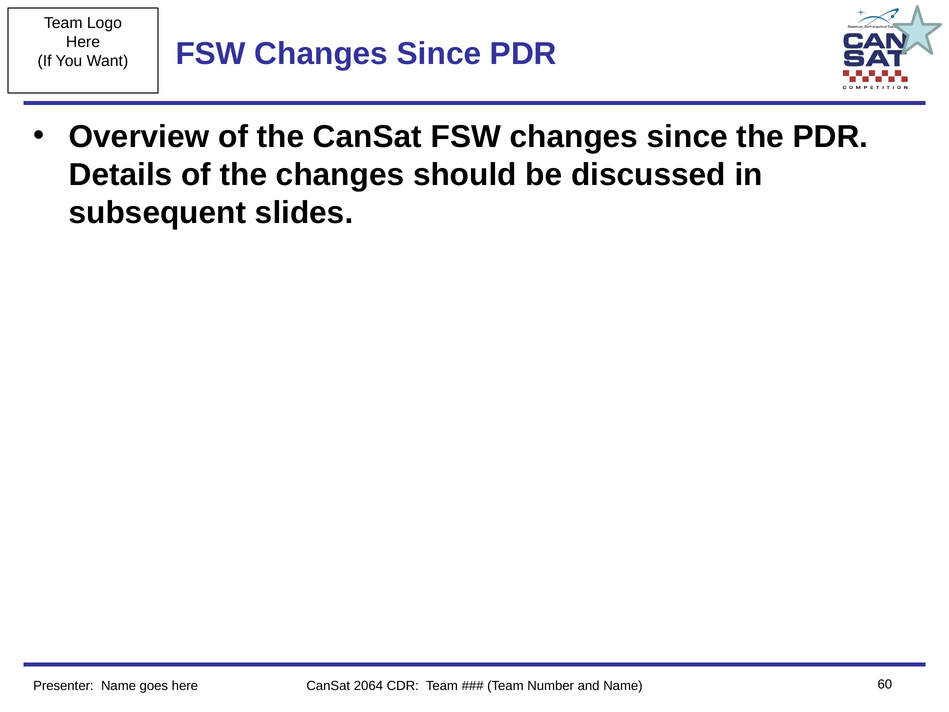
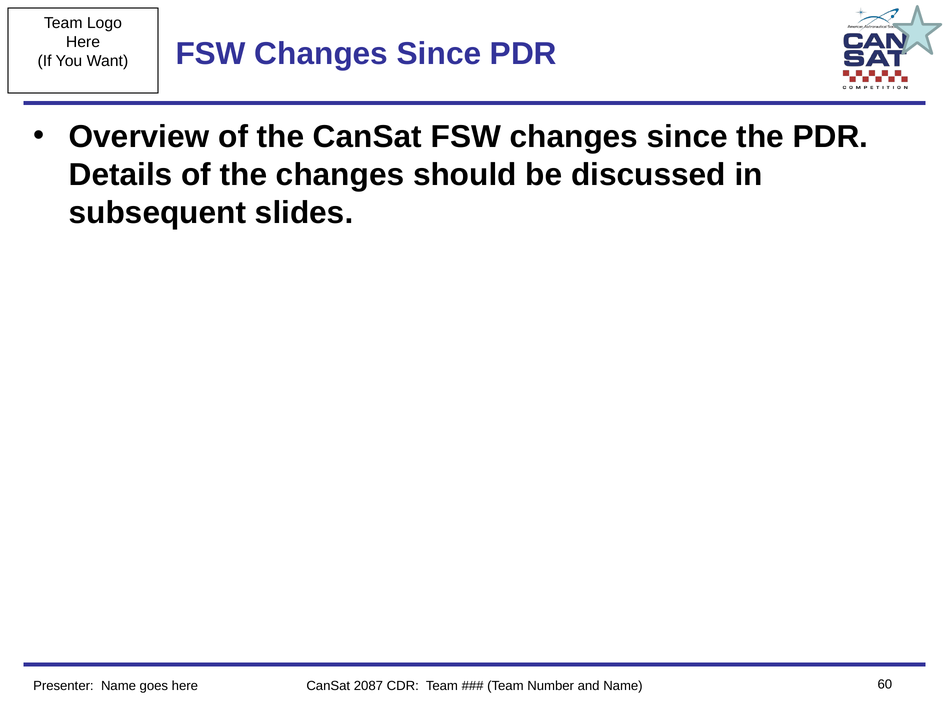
2064: 2064 -> 2087 (368, 686)
